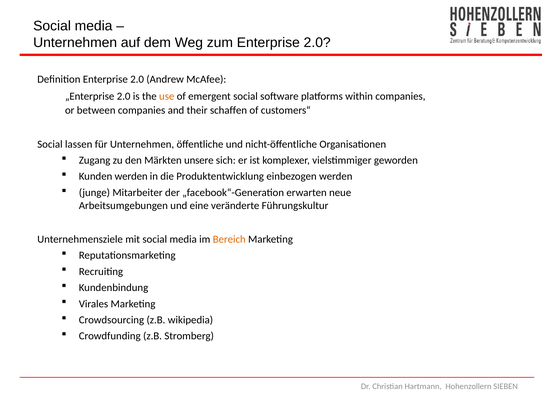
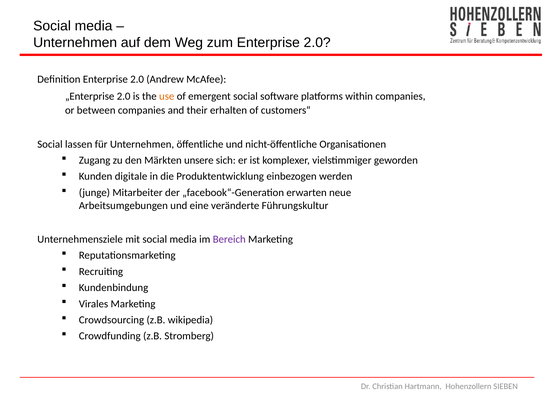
schaffen: schaffen -> erhalten (229, 110)
Kunden werden: werden -> digitale (131, 177)
Bereich colour: orange -> purple (229, 240)
